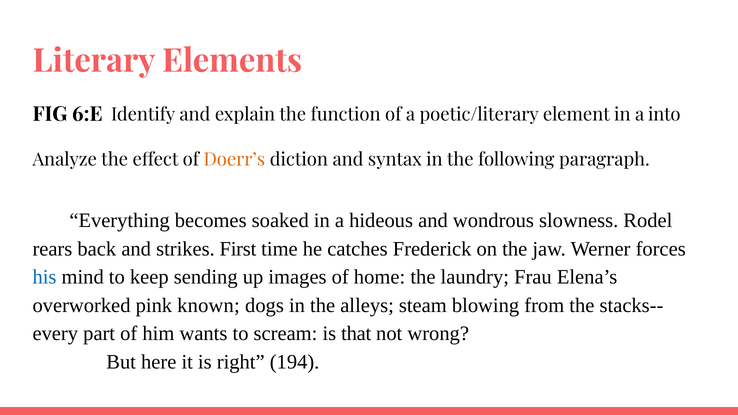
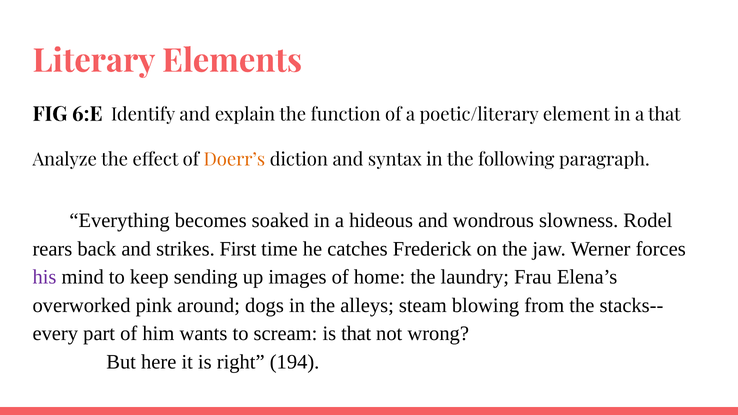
a into: into -> that (664, 115)
his colour: blue -> purple (44, 277)
known: known -> around (209, 306)
